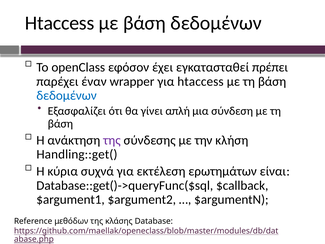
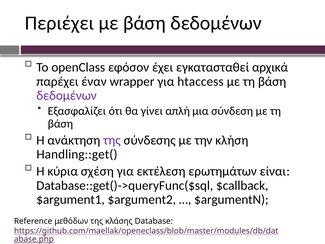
Htaccess: Htaccess -> Περιέχει (59, 23)
πρέπει: πρέπει -> αρχικά (270, 67)
δεδομένων colour: blue -> purple (67, 96)
συχνά: συχνά -> σχέση (97, 171)
